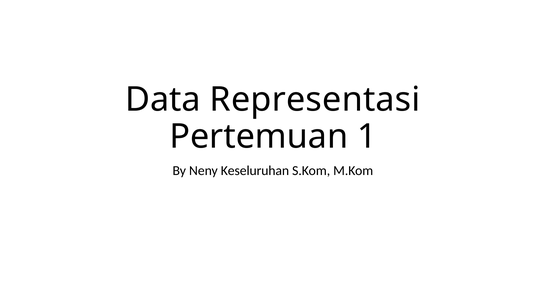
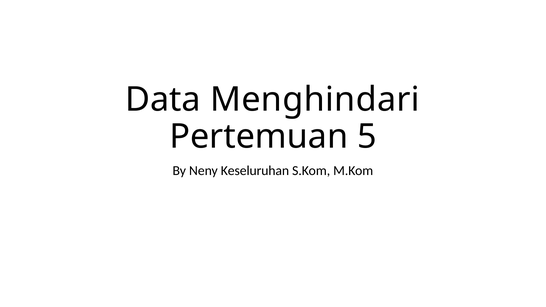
Representasi: Representasi -> Menghindari (315, 100)
1: 1 -> 5 (367, 136)
